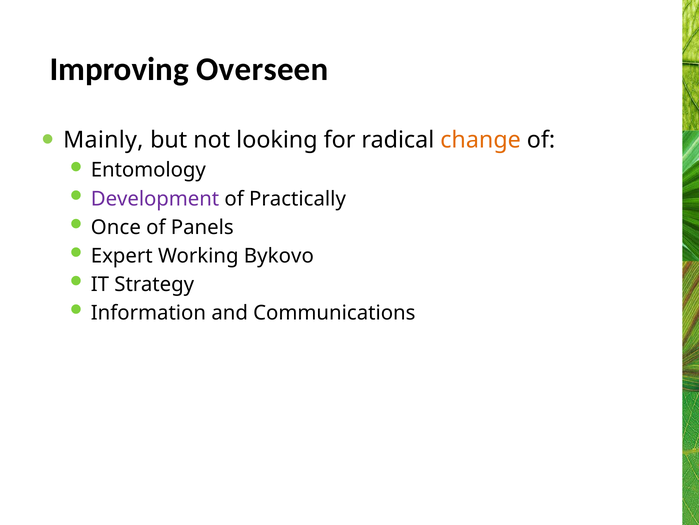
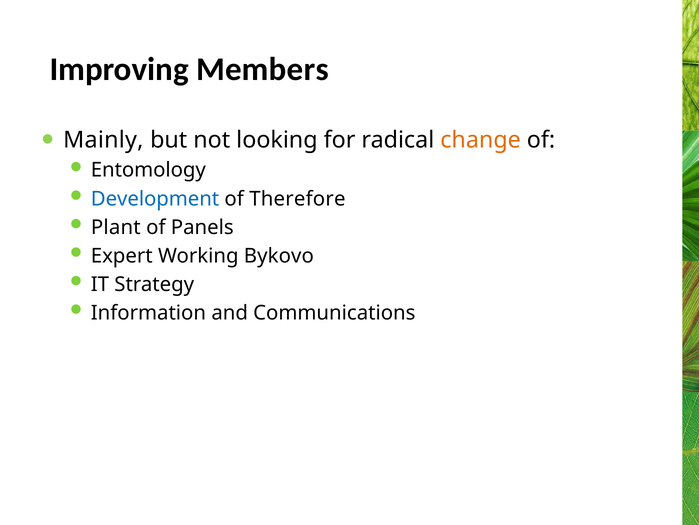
Overseen: Overseen -> Members (262, 69)
Development colour: purple -> blue (155, 198)
Practically: Practically -> Therefore (297, 198)
Once: Once -> Plant (116, 227)
